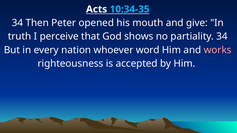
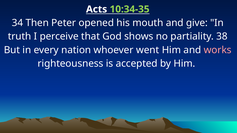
10:34-35 colour: light blue -> light green (130, 9)
partiality 34: 34 -> 38 (222, 36)
word: word -> went (148, 50)
